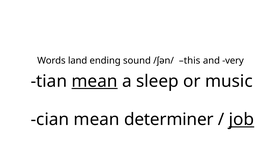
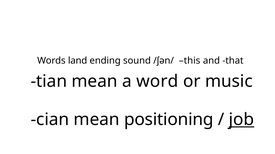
very: very -> that (233, 61)
mean underline: present -> none (95, 82)
sleep: sleep -> word (157, 82)
determiner: determiner -> positioning (169, 120)
